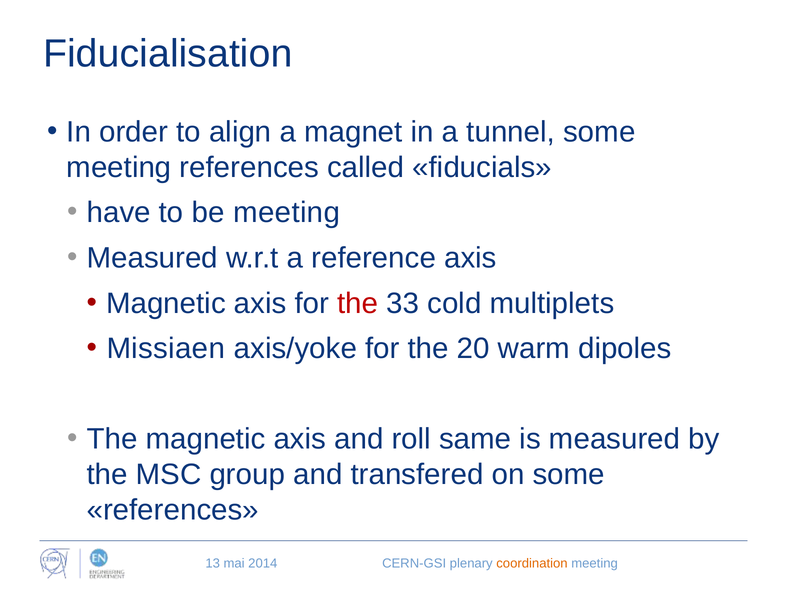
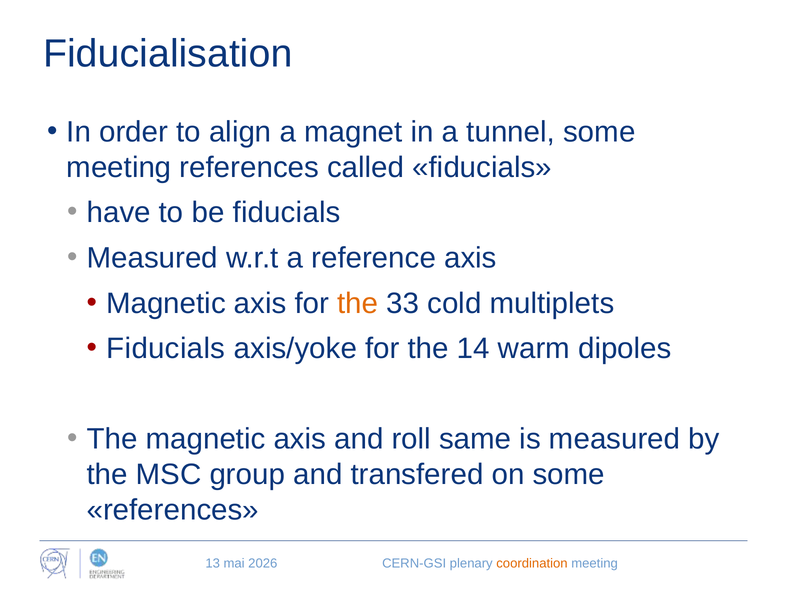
be meeting: meeting -> fiducials (287, 213)
the colour: red -> orange (358, 303)
Missiaen: Missiaen -> Fiducials (166, 349)
20: 20 -> 14 (473, 349)
2014: 2014 -> 2026 (263, 564)
